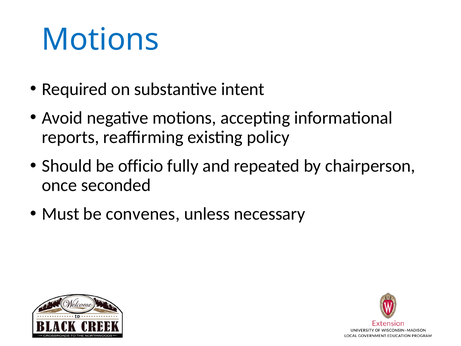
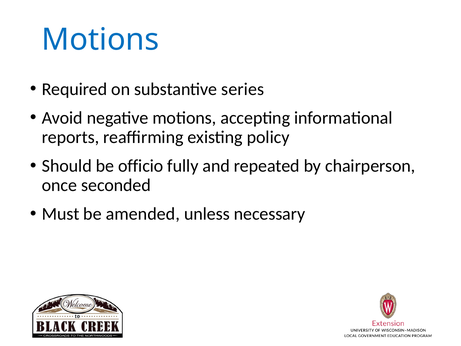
intent: intent -> series (243, 89)
convenes: convenes -> amended (143, 214)
